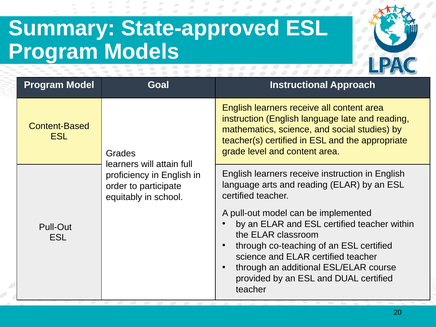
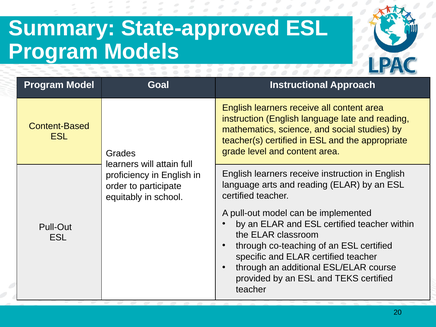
science: science -> specific (251, 257)
DUAL: DUAL -> TEKS (347, 279)
